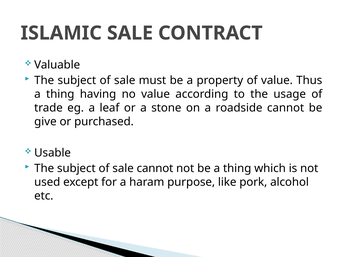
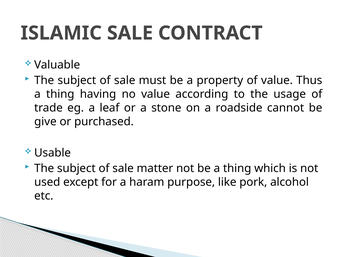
sale cannot: cannot -> matter (155, 169)
